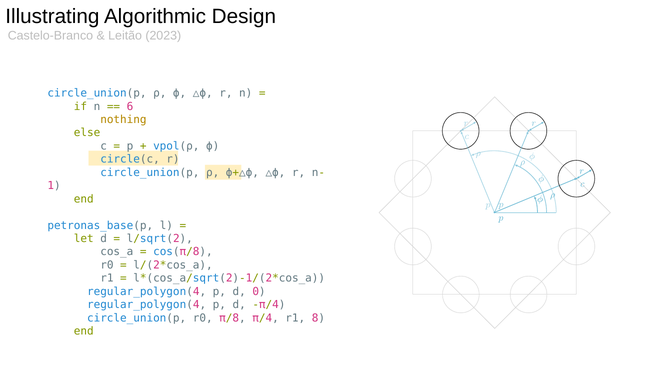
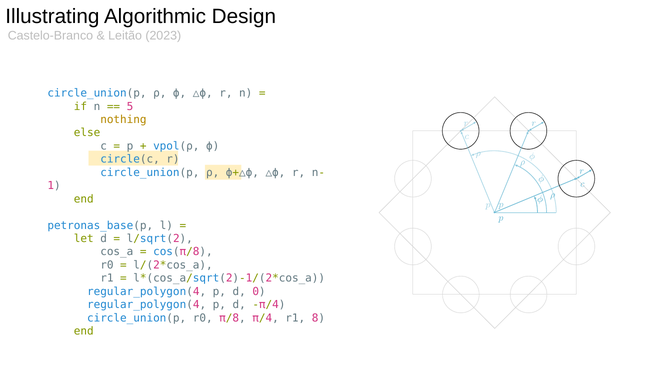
6: 6 -> 5 (130, 106)
